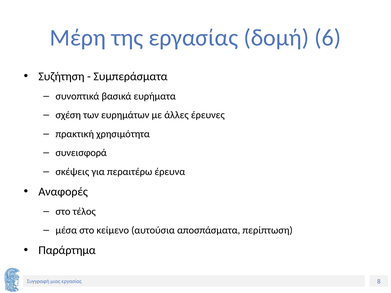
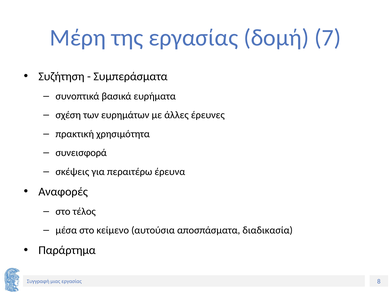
6: 6 -> 7 (328, 38)
περίπτωση: περίπτωση -> διαδικασία (268, 230)
